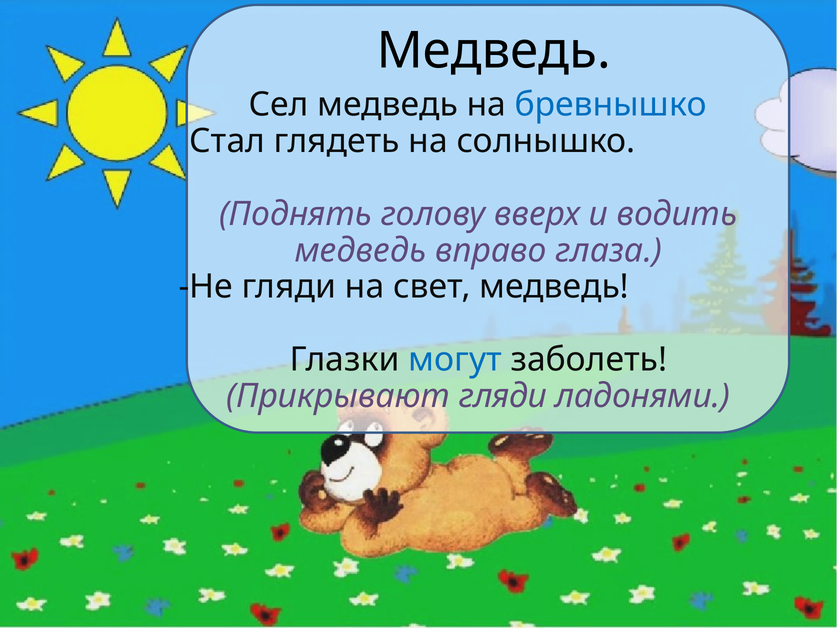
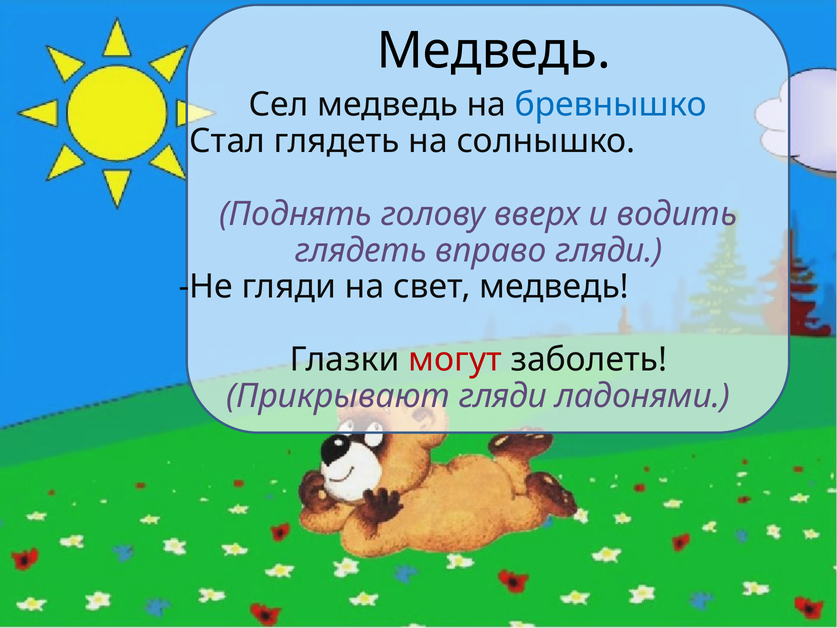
медведь: медведь -> глядеть (361, 250)
вправо глаза: глаза -> гляди (609, 250)
могут colour: blue -> red (455, 360)
